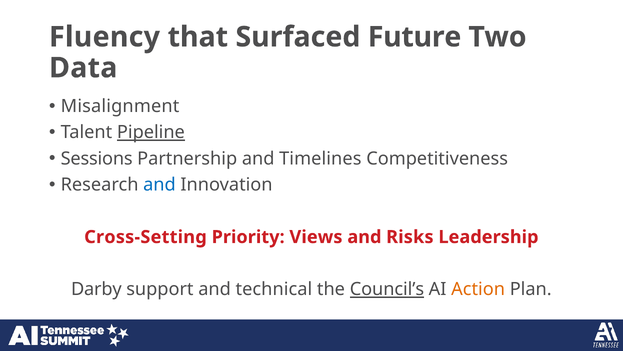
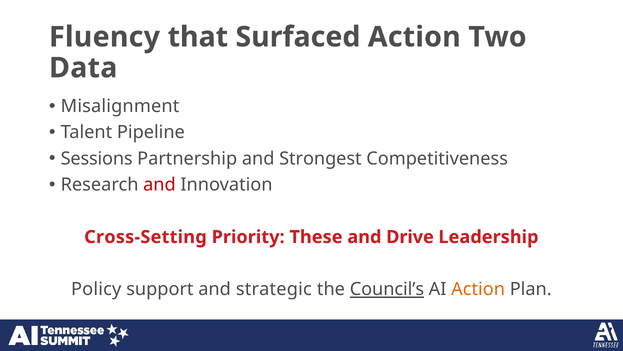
Surfaced Future: Future -> Action (414, 37)
Pipeline underline: present -> none (151, 132)
Timelines: Timelines -> Strongest (320, 158)
and colour: blue -> red (159, 184)
Views: Views -> These (316, 237)
Risks: Risks -> Drive (410, 237)
Darby: Darby -> Policy (96, 289)
technical: technical -> strategic (274, 289)
